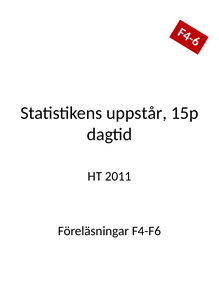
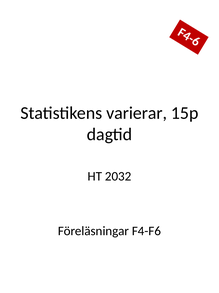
uppstår: uppstår -> varierar (137, 113)
2011: 2011 -> 2032 (118, 176)
